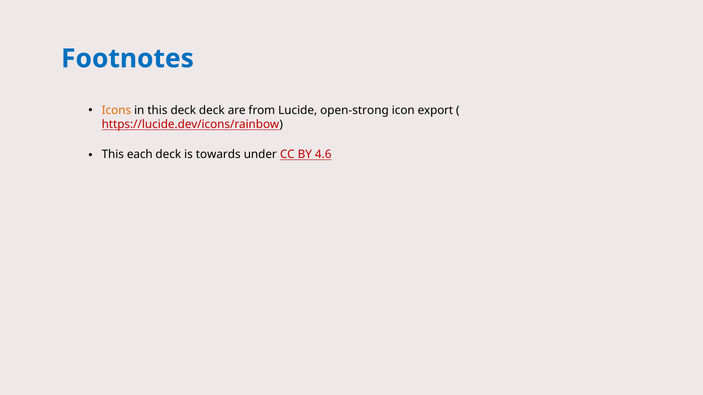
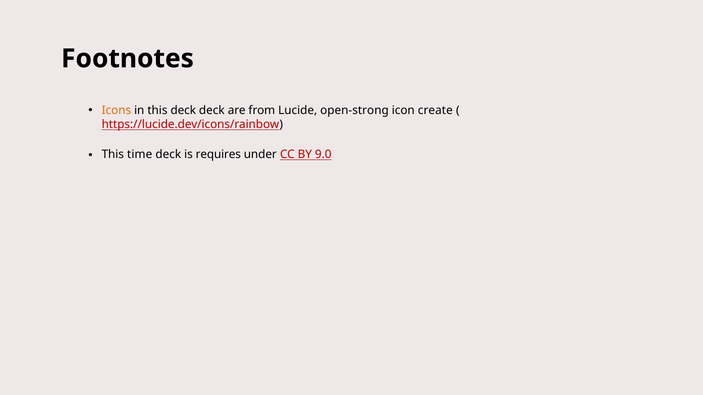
Footnotes colour: blue -> black (127, 59)
export: export -> create (435, 110)
each: each -> time (140, 155)
towards: towards -> requires (218, 155)
4.6: 4.6 -> 9.0 (323, 155)
